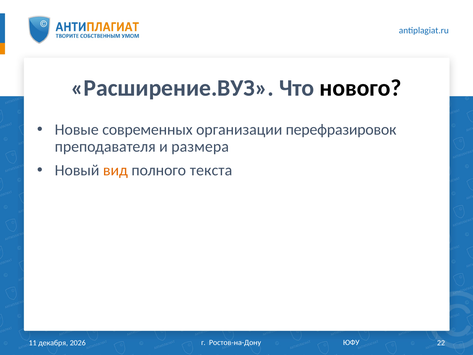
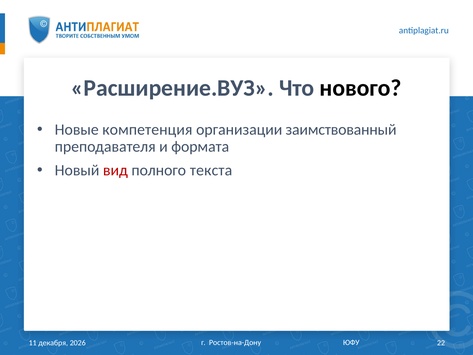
современных: современных -> компетенция (147, 129)
перефразировок: перефразировок -> заимствованный (341, 129)
размера: размера -> формата (200, 147)
вид colour: orange -> red (115, 170)
